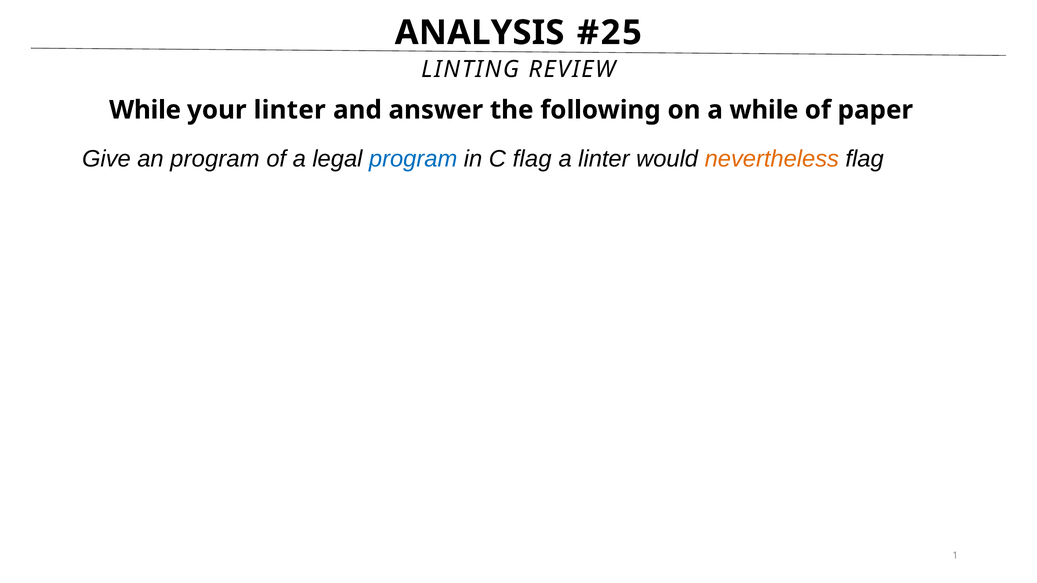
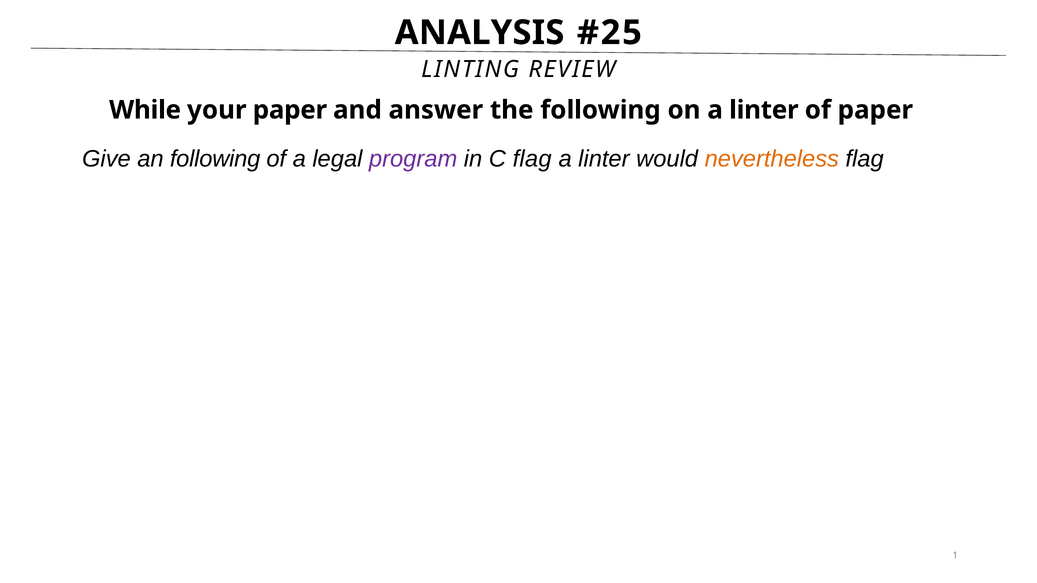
your linter: linter -> paper (290, 110)
on a while: while -> linter (764, 110)
an program: program -> following (215, 159)
program colour: blue -> purple (413, 159)
